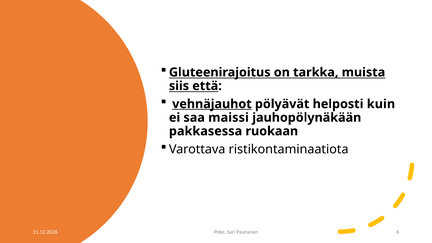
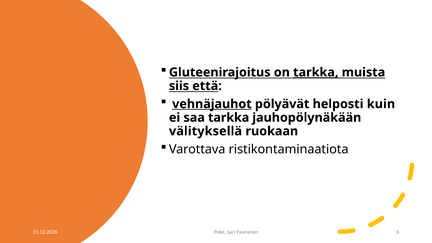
tarkka underline: none -> present (316, 72)
saa maissi: maissi -> tarkka (229, 118)
pakkasessa: pakkasessa -> välityksellä (206, 131)
